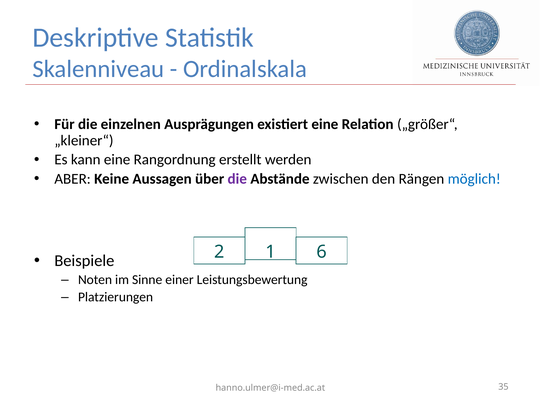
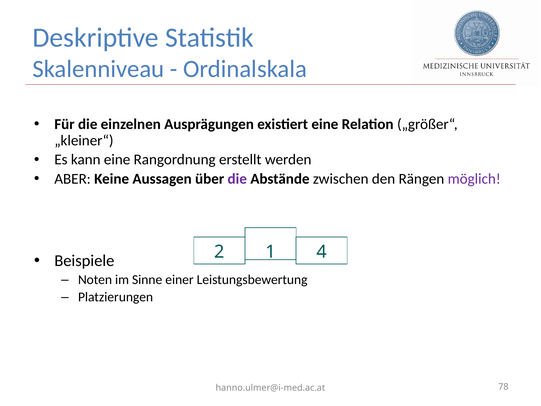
möglich colour: blue -> purple (474, 179)
6: 6 -> 4 (322, 252)
35: 35 -> 78 (503, 387)
